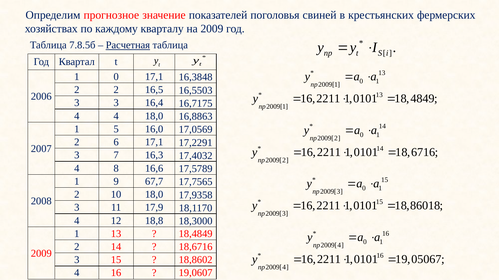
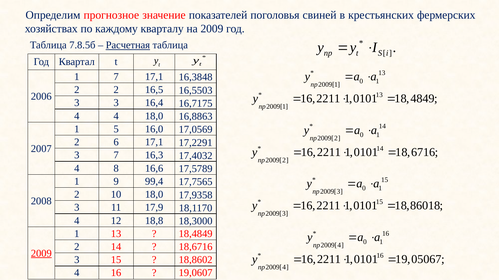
1 0: 0 -> 7 (116, 77)
67,7: 67,7 -> 99,4 (154, 182)
2009 underline: none -> present (41, 254)
